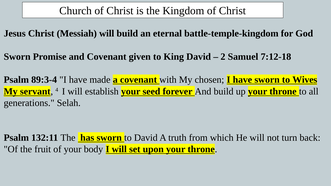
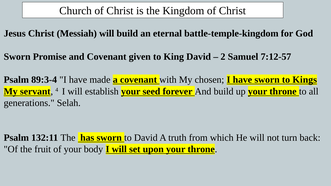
7:12-18: 7:12-18 -> 7:12-57 (276, 57)
Wives: Wives -> Kings (305, 80)
